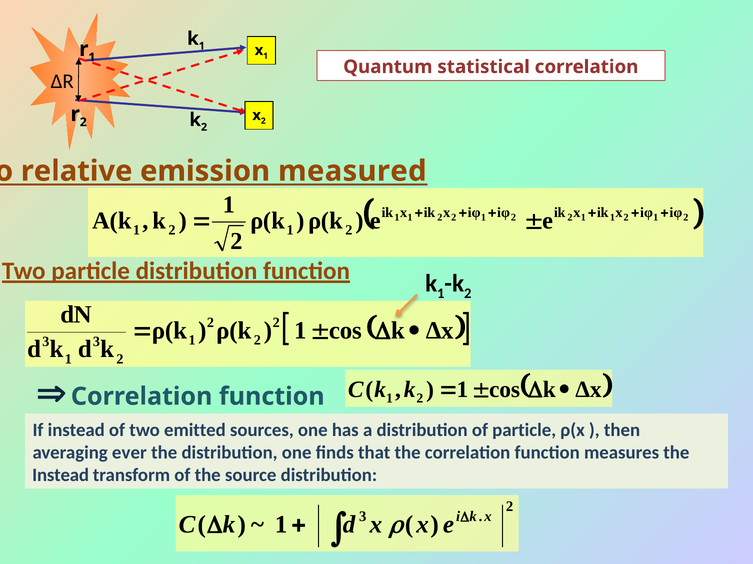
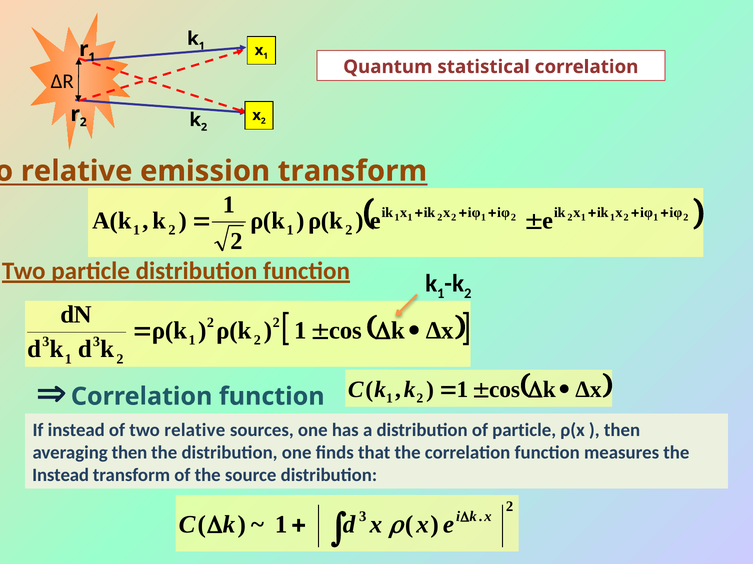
emission measured: measured -> transform (352, 171)
of two emitted: emitted -> relative (195, 430)
averaging ever: ever -> then (130, 453)
